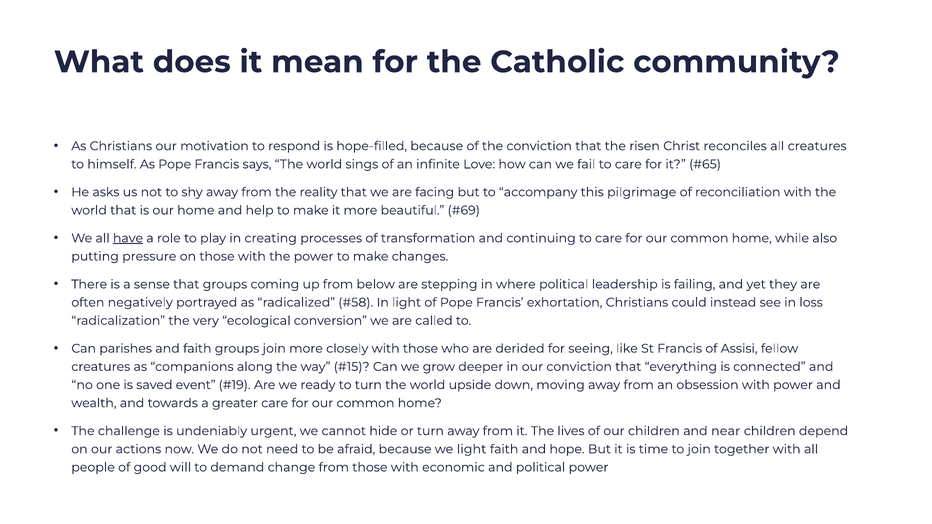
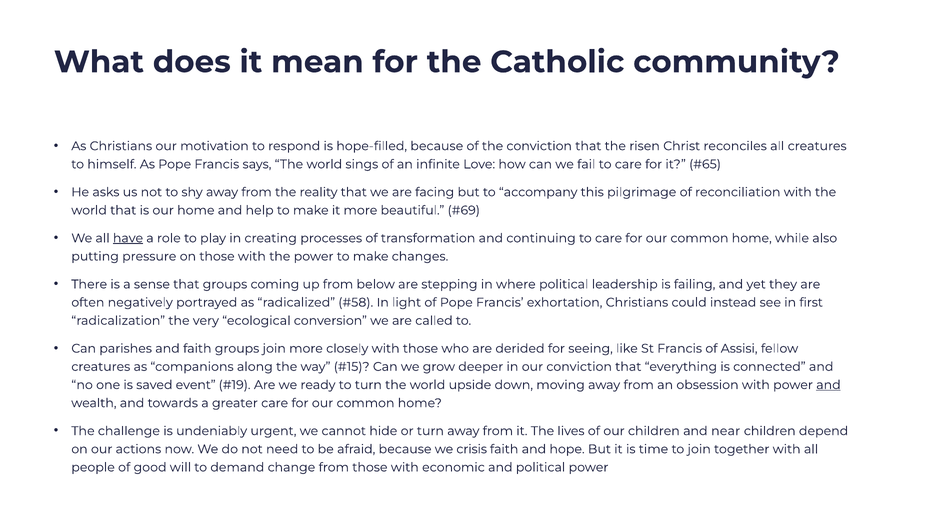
loss: loss -> first (811, 303)
and underline: none -> present (828, 385)
we light: light -> crisis (472, 449)
